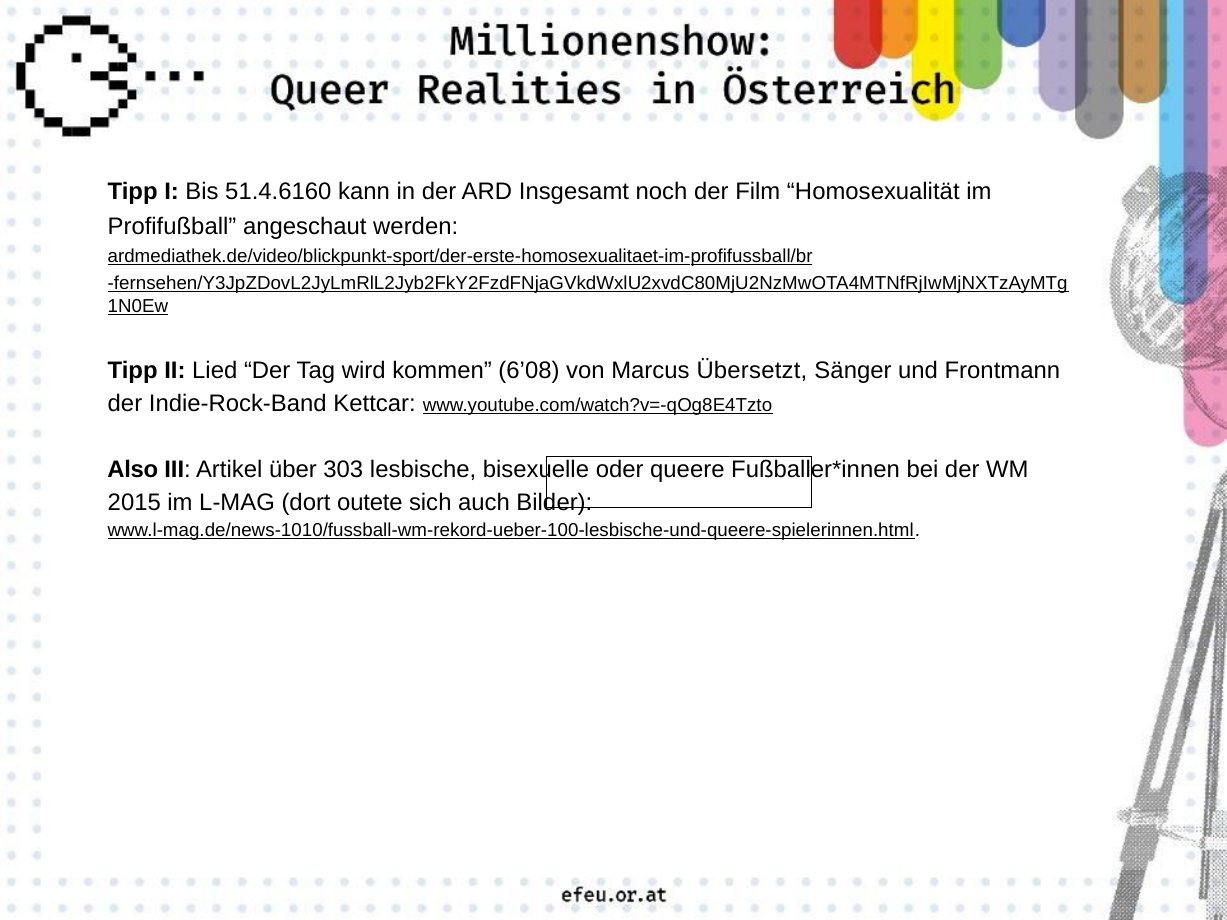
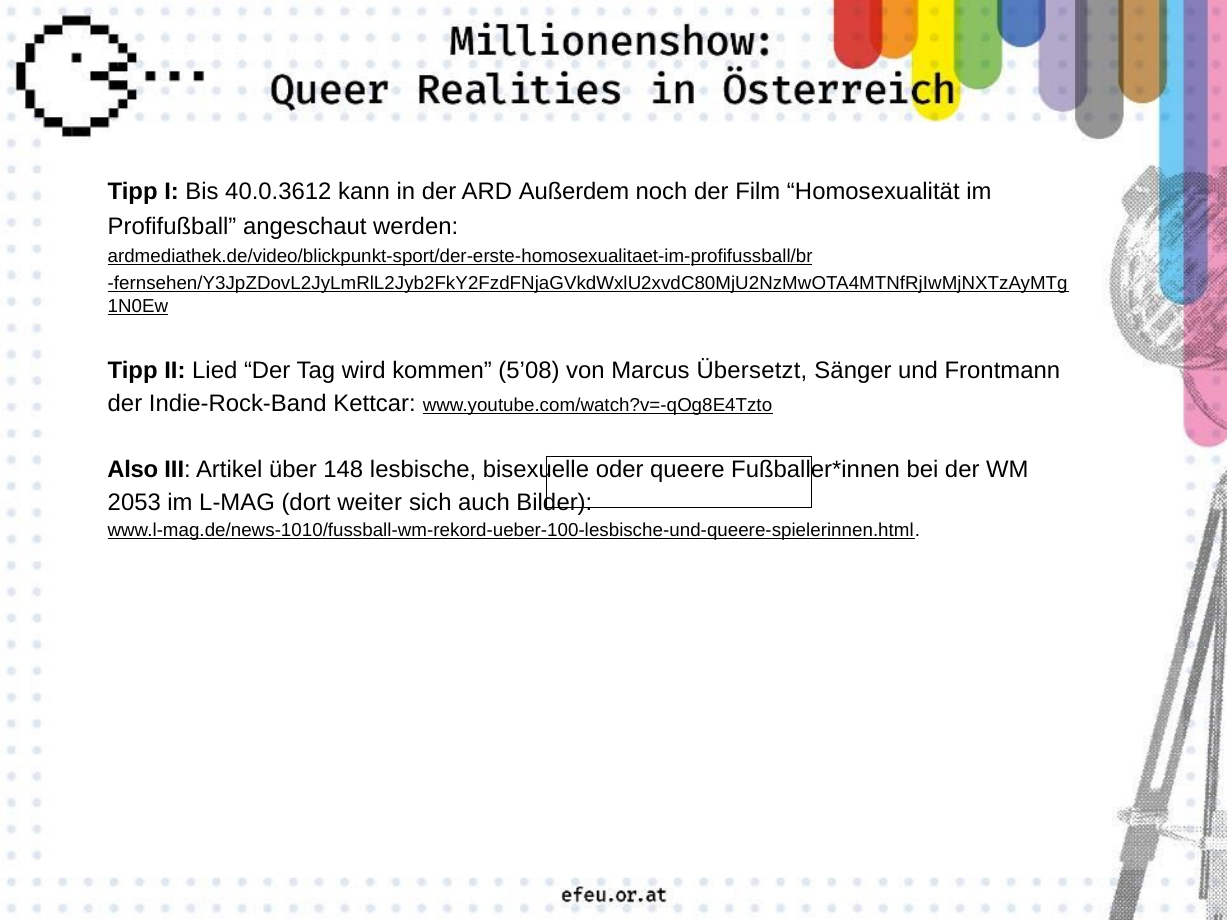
51.4.6160: 51.4.6160 -> 40.0.3612 (278, 192)
Insgesamt: Insgesamt -> Außerdem (574, 192)
6’08: 6’08 -> 5’08 (529, 371)
303: 303 -> 148 (343, 469)
2015: 2015 -> 2053 (134, 502)
outete: outete -> weiter (370, 502)
